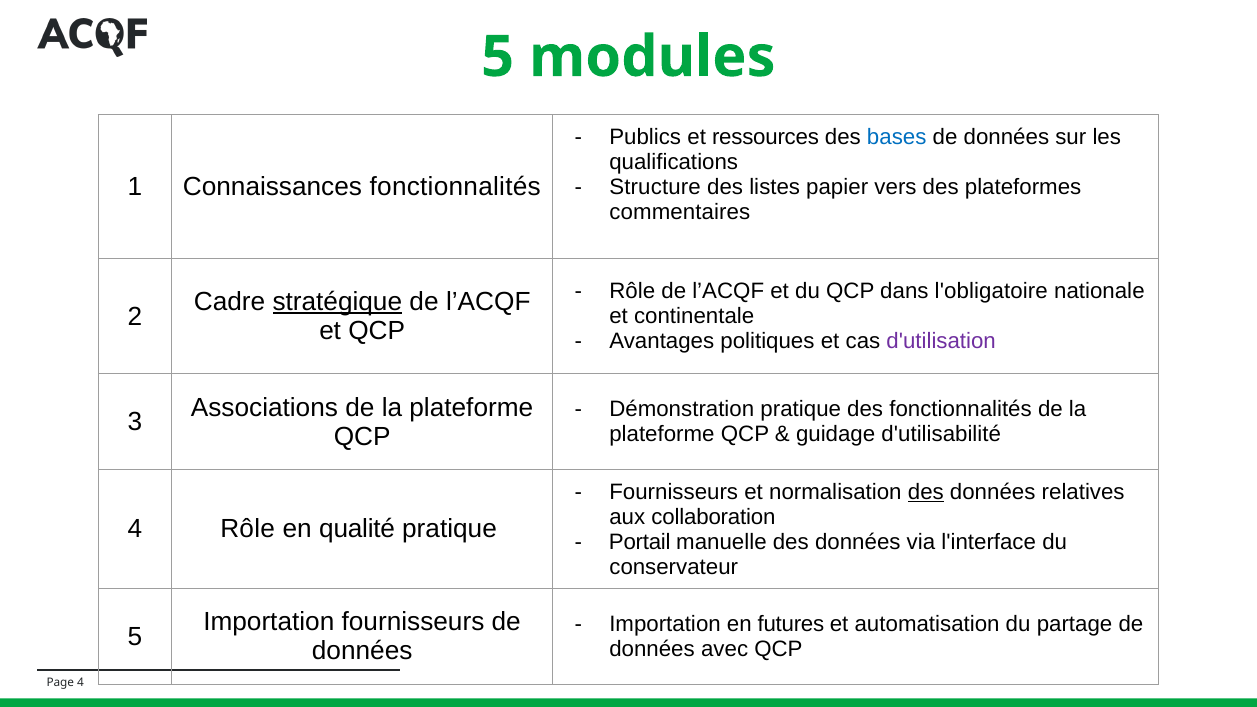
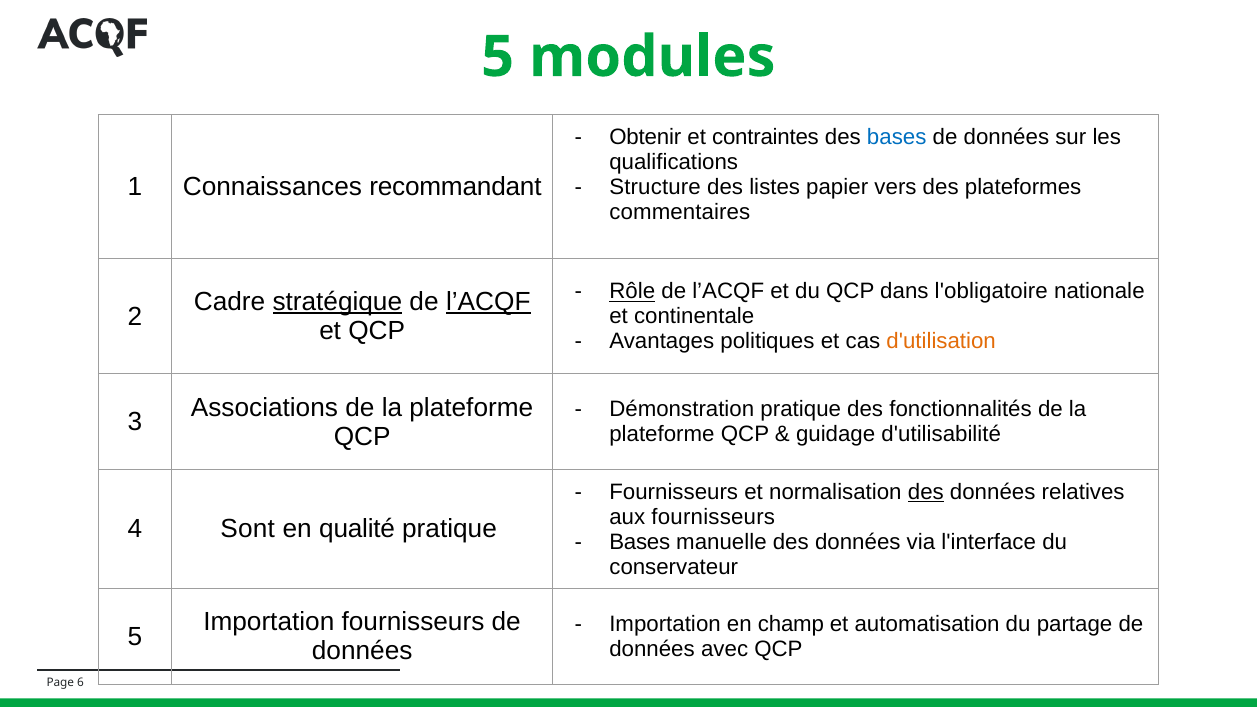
Publics: Publics -> Obtenir (645, 137)
ressources: ressources -> contraintes (765, 137)
Connaissances fonctionnalités: fonctionnalités -> recommandant (455, 187)
Rôle underline: none -> present (632, 292)
l’ACQF underline: none -> present (488, 302)
d'utilisation colour: purple -> orange (941, 342)
aux collaboration: collaboration -> fournisseurs (713, 517)
4 Rôle: Rôle -> Sont (248, 529)
Portail: Portail -> Bases (640, 542)
futures: futures -> champ (791, 624)
Page 4: 4 -> 6 (81, 683)
